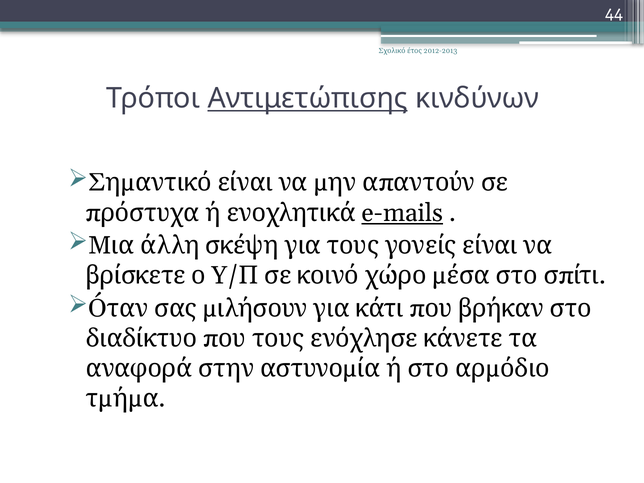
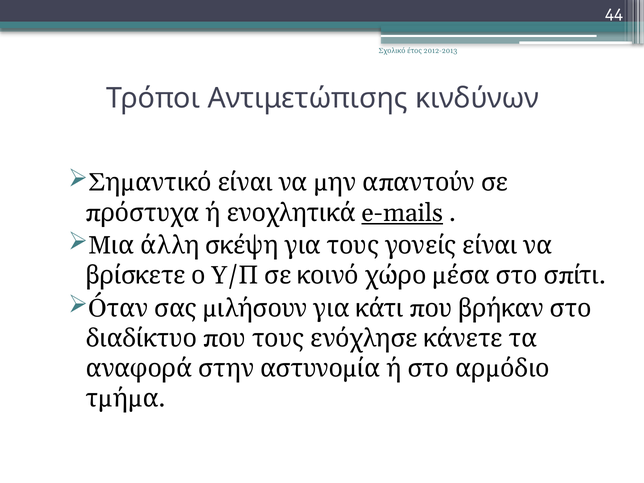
Αντιμετώπισης underline: present -> none (308, 98)
